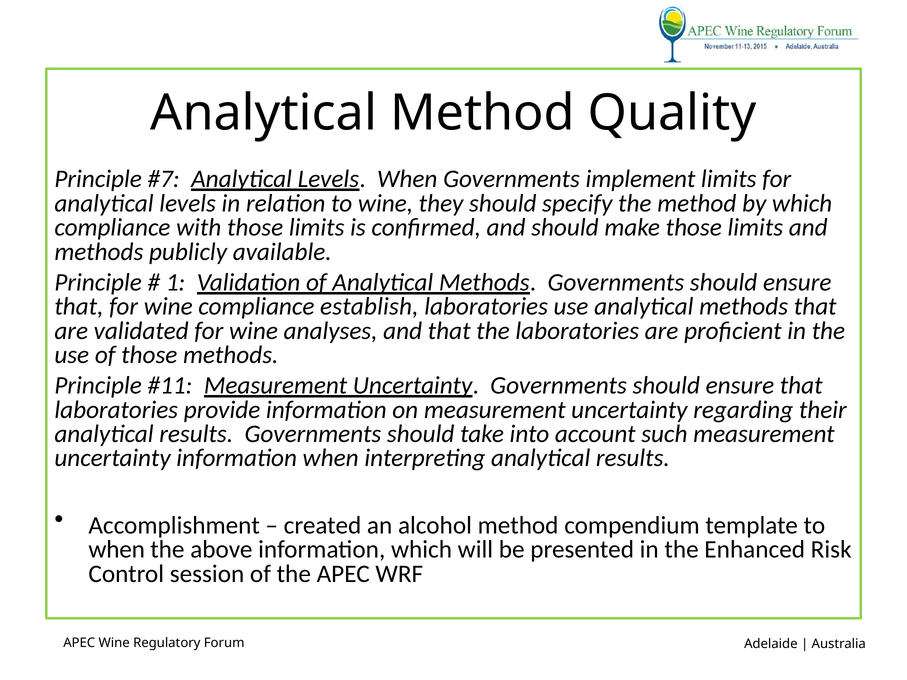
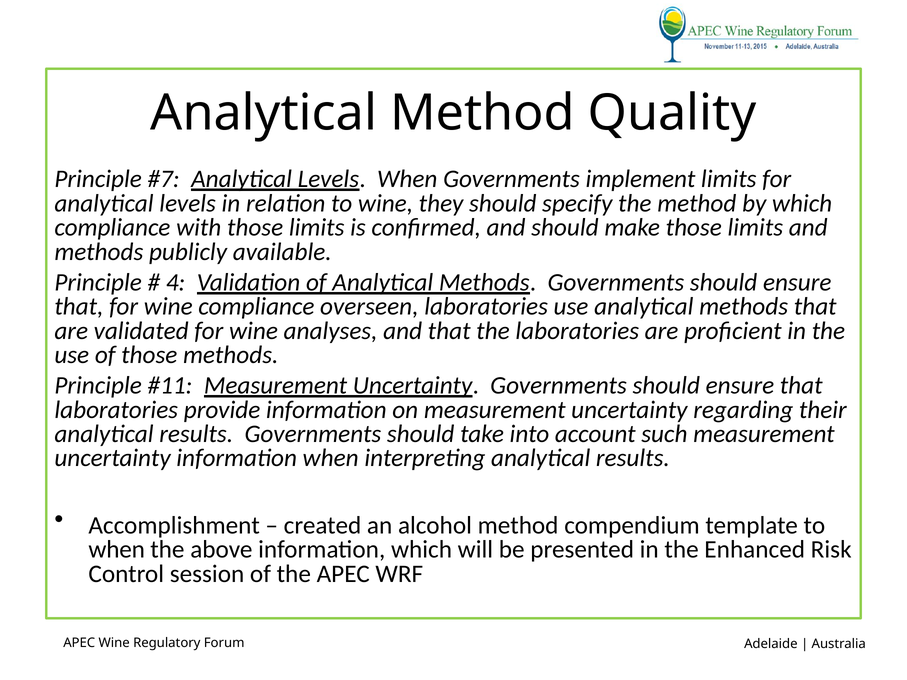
1: 1 -> 4 (176, 282)
establish: establish -> overseen (369, 307)
